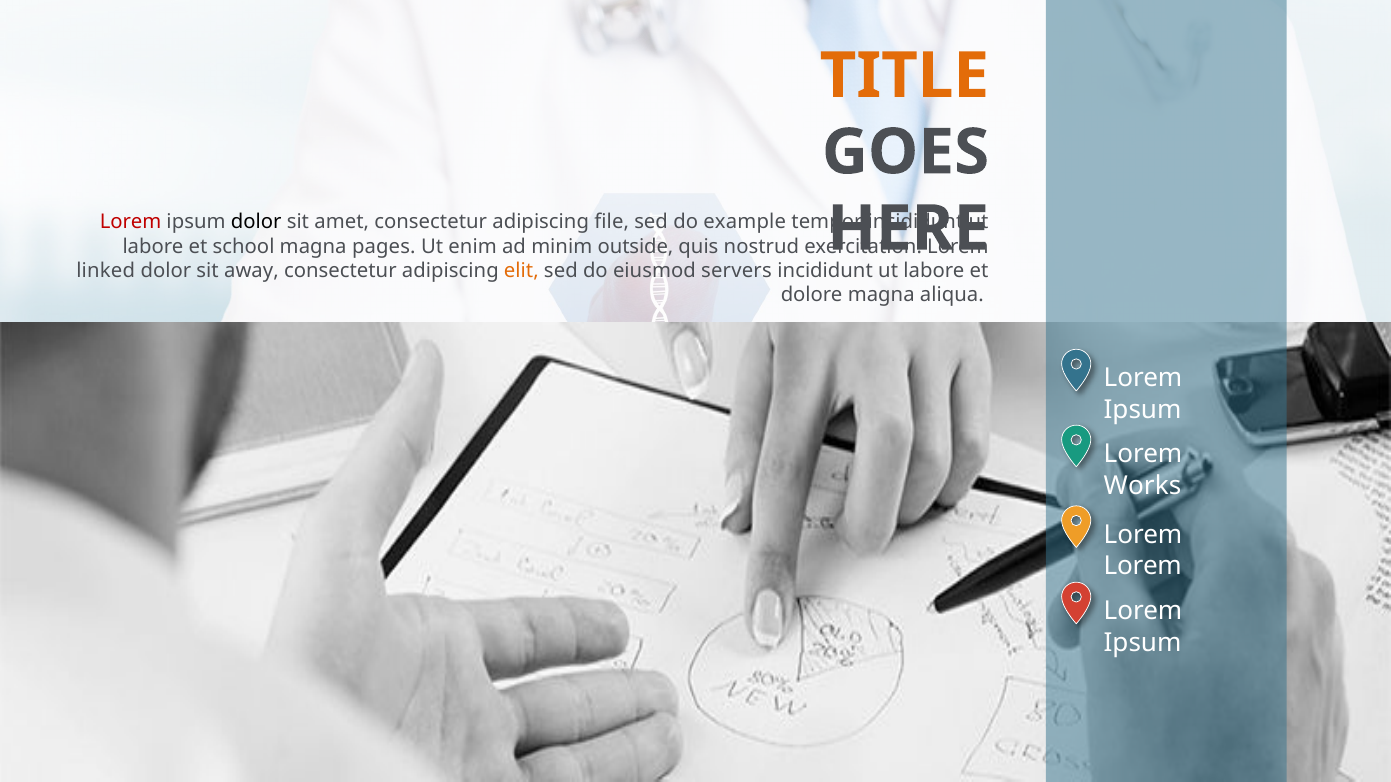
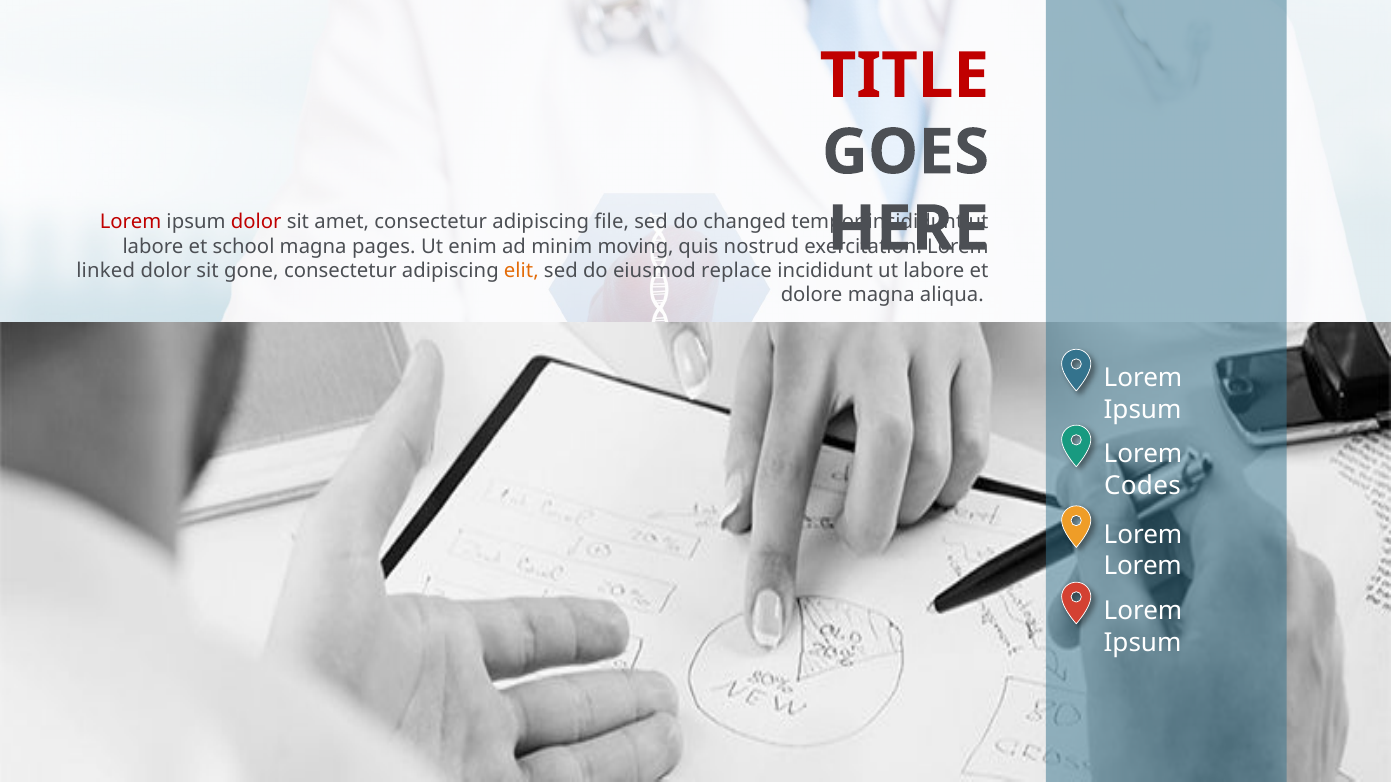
TITLE colour: orange -> red (904, 76)
dolor colour: black -> red (256, 222)
example: example -> changed (745, 222)
outside: outside -> moving (636, 246)
away: away -> gone (251, 271)
servers: servers -> replace (736, 271)
Works: Works -> Codes (1142, 486)
